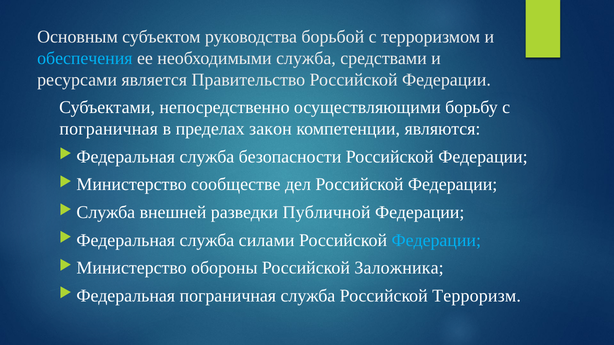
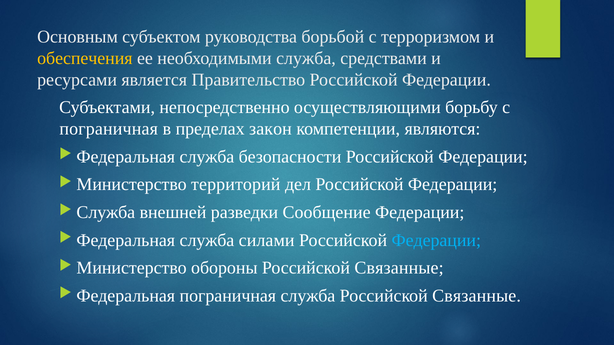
обеспечения colour: light blue -> yellow (85, 59)
сообществе: сообществе -> территорий (236, 185)
Публичной: Публичной -> Сообщение (327, 213)
обороны Российской Заложника: Заложника -> Связанные (399, 268)
служба Российской Терроризм: Терроризм -> Связанные (477, 296)
